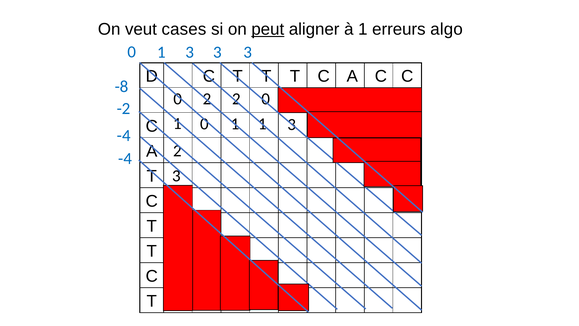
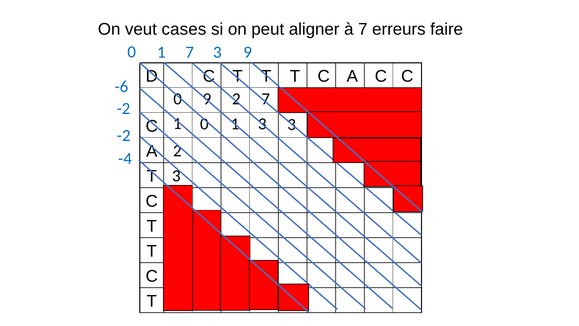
peut underline: present -> none (268, 29)
à 1: 1 -> 7 (363, 29)
algo: algo -> faire (447, 29)
0 1 3: 3 -> 7 (190, 52)
3: 3 -> 9 (248, 52)
-8: -8 -> -6 (122, 87)
0 2: 2 -> 9 (207, 99)
2 0: 0 -> 7 (266, 99)
1 1: 1 -> 3 (263, 124)
-4: -4 -> -2 (124, 135)
